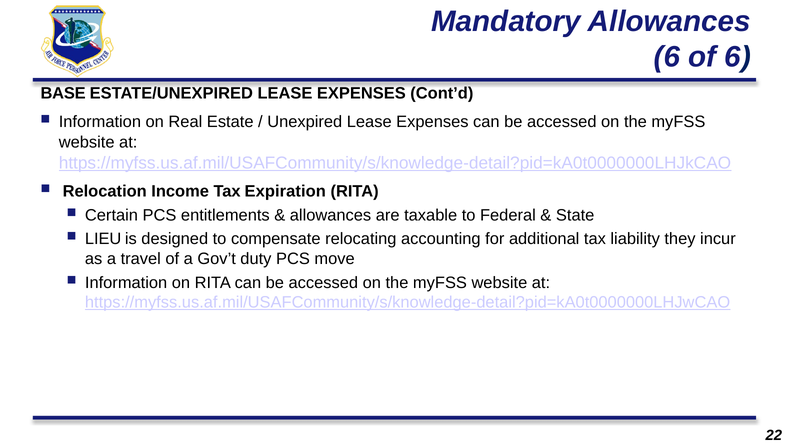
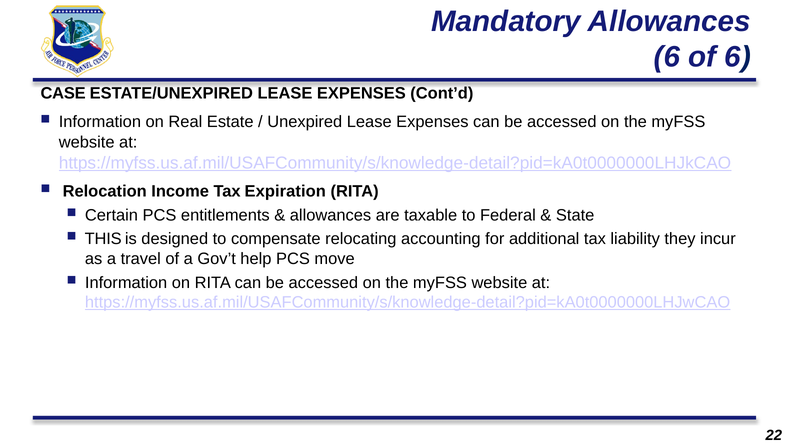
BASE: BASE -> CASE (63, 93)
LIEU: LIEU -> THIS (103, 239)
duty: duty -> help (256, 259)
